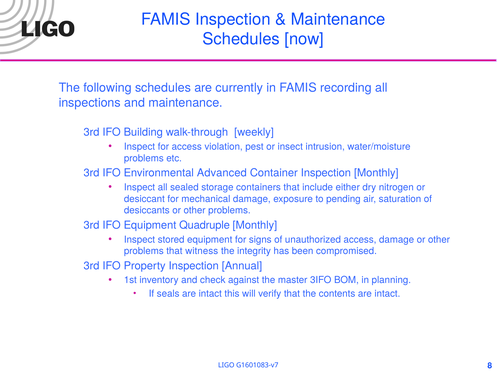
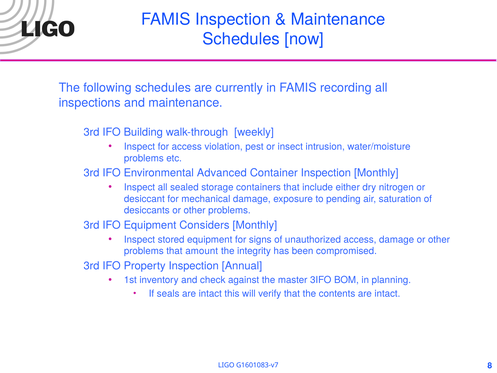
Quadruple: Quadruple -> Considers (204, 225)
witness: witness -> amount (202, 251)
